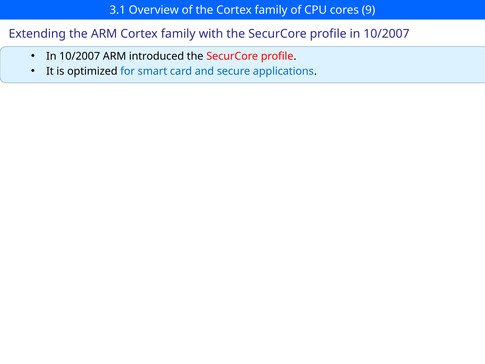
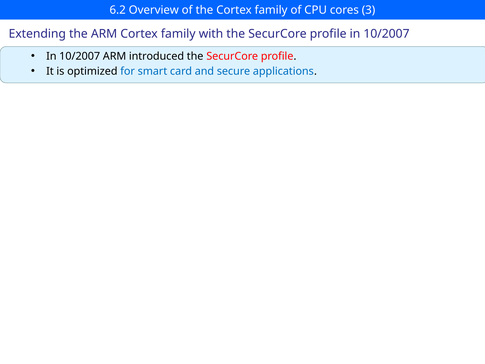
3.1: 3.1 -> 6.2 (118, 10)
9: 9 -> 3 (369, 10)
